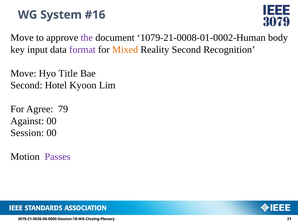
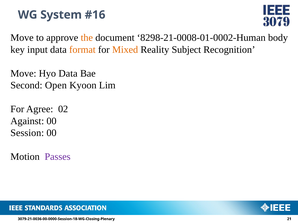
the colour: purple -> orange (87, 38)
1079-21-0008-01-0002-Human: 1079-21-0008-01-0002-Human -> 8298-21-0008-01-0002-Human (201, 38)
format colour: purple -> orange (82, 50)
Reality Second: Second -> Subject (186, 50)
Hyo Title: Title -> Data (68, 74)
Hotel: Hotel -> Open (56, 85)
79: 79 -> 02 (63, 109)
